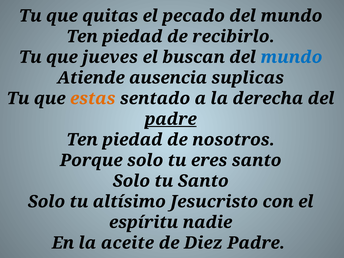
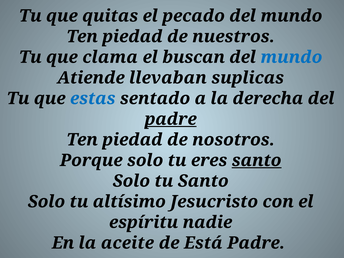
recibirlo: recibirlo -> nuestros (233, 37)
jueves: jueves -> clama (110, 57)
ausencia: ausencia -> llevaban (168, 78)
estas colour: orange -> blue (93, 98)
santo underline: none -> present (257, 160)
Diez: Diez -> Está (203, 243)
